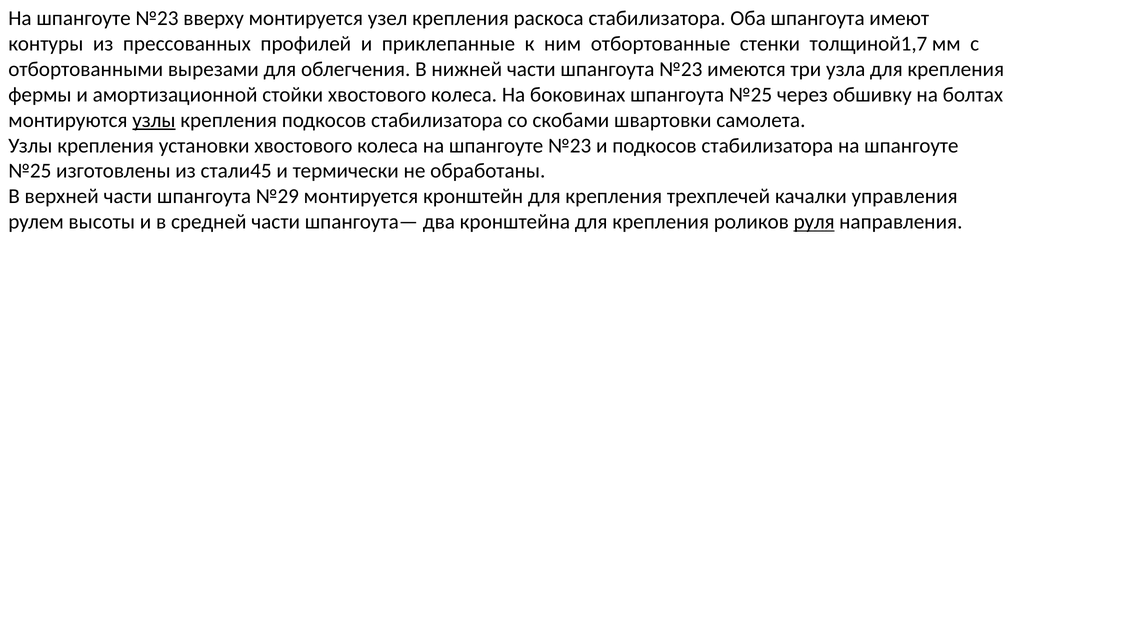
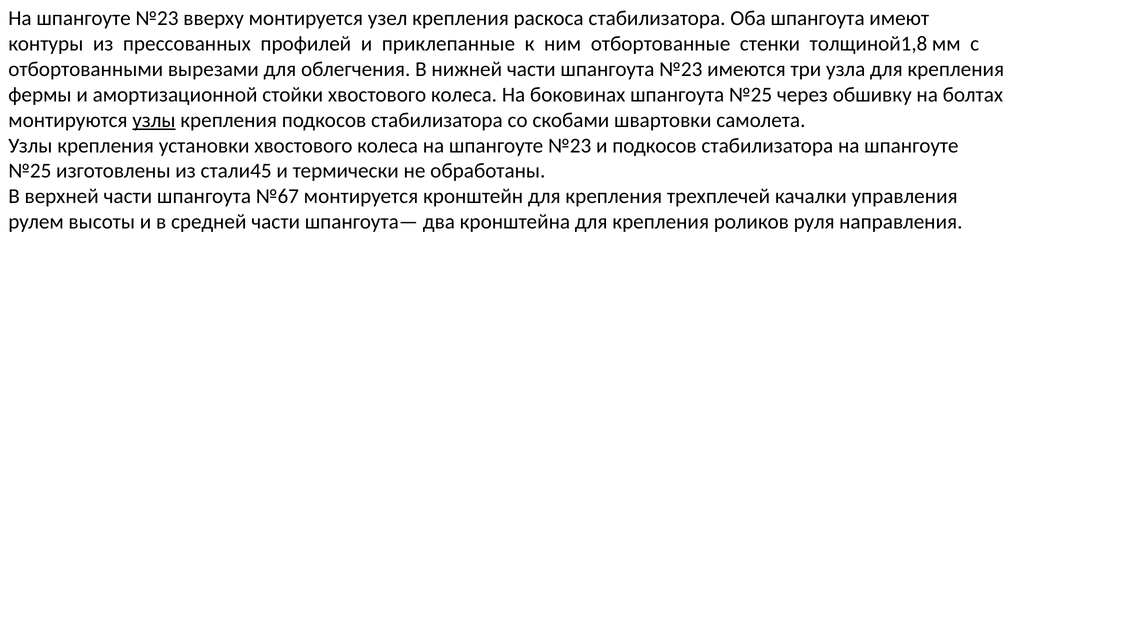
толщиной1,7: толщиной1,7 -> толщиной1,8 (868, 44)
№29: №29 -> №67 (277, 196)
руля underline: present -> none (814, 222)
